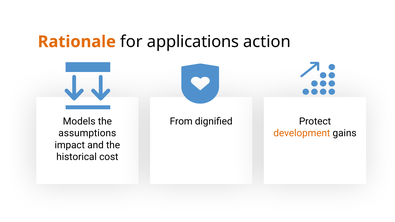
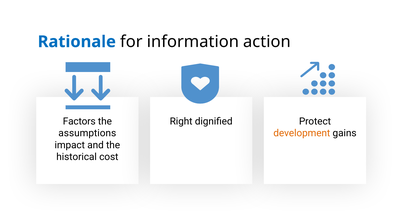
Rationale colour: orange -> blue (77, 42)
applications: applications -> information (193, 42)
Models: Models -> Factors (79, 121)
From: From -> Right (181, 121)
